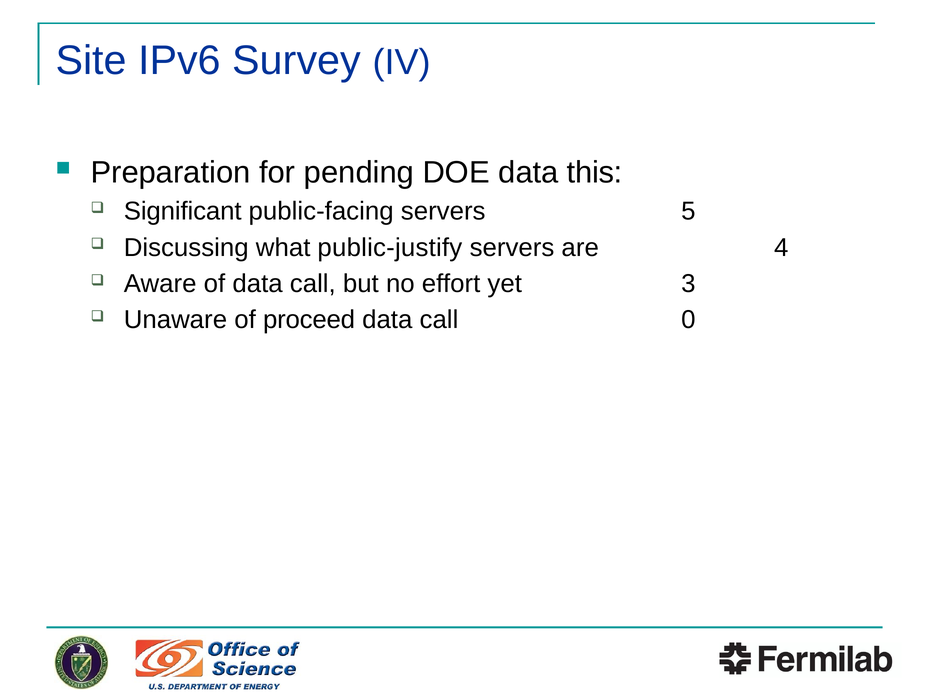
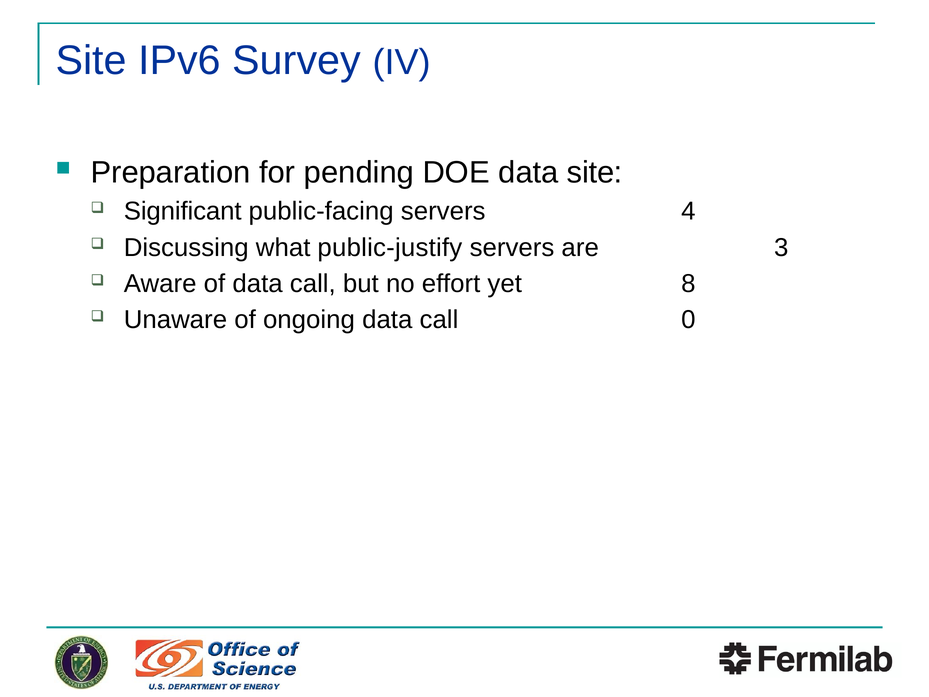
data this: this -> site (595, 173)
5: 5 -> 4 (688, 211)
4: 4 -> 3 (781, 248)
3: 3 -> 8 (688, 284)
proceed: proceed -> ongoing (309, 320)
